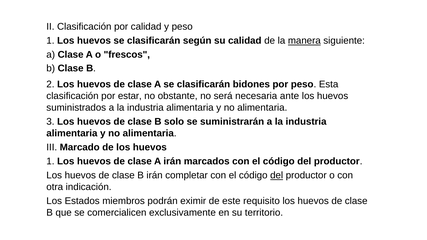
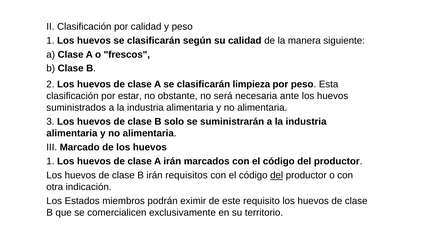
manera underline: present -> none (304, 41)
bidones: bidones -> limpieza (251, 85)
completar: completar -> requisitos (186, 176)
